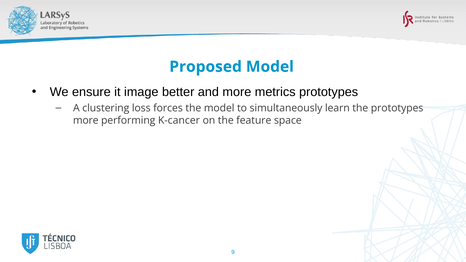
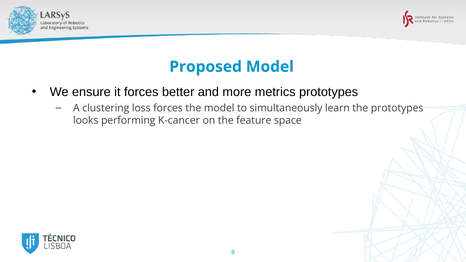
it image: image -> forces (141, 92)
more: more -> looks (86, 121)
